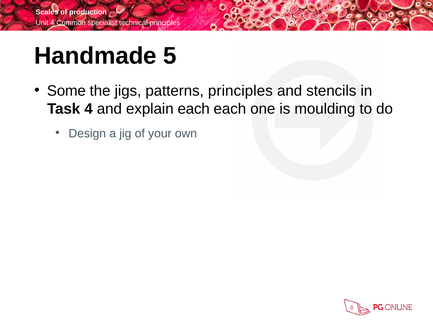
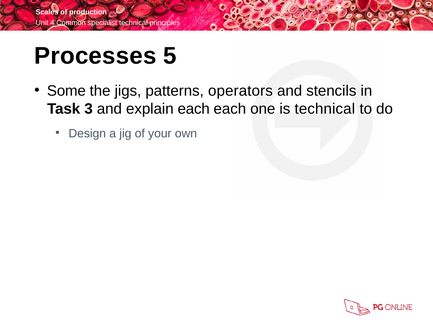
Handmade: Handmade -> Processes (95, 56)
patterns principles: principles -> operators (240, 91)
Task 4: 4 -> 3 (89, 109)
is moulding: moulding -> technical (325, 109)
